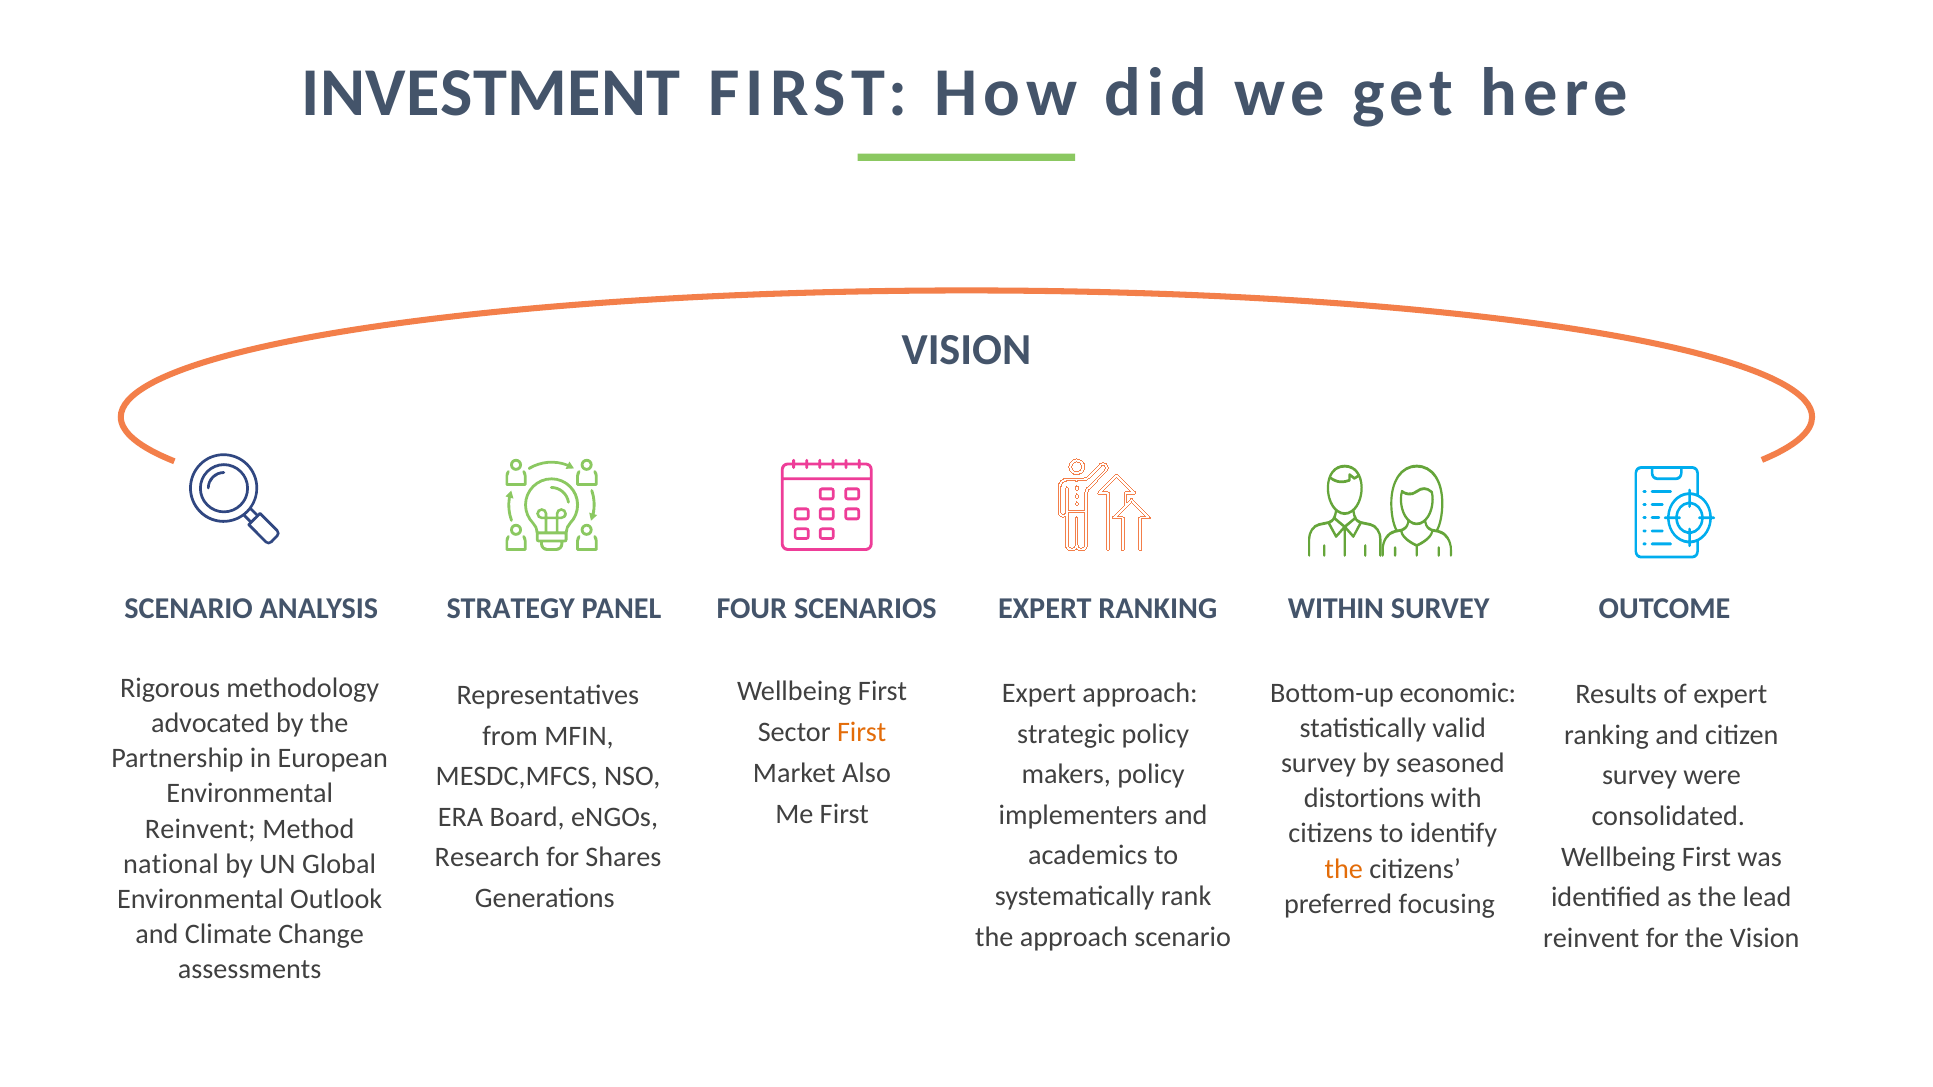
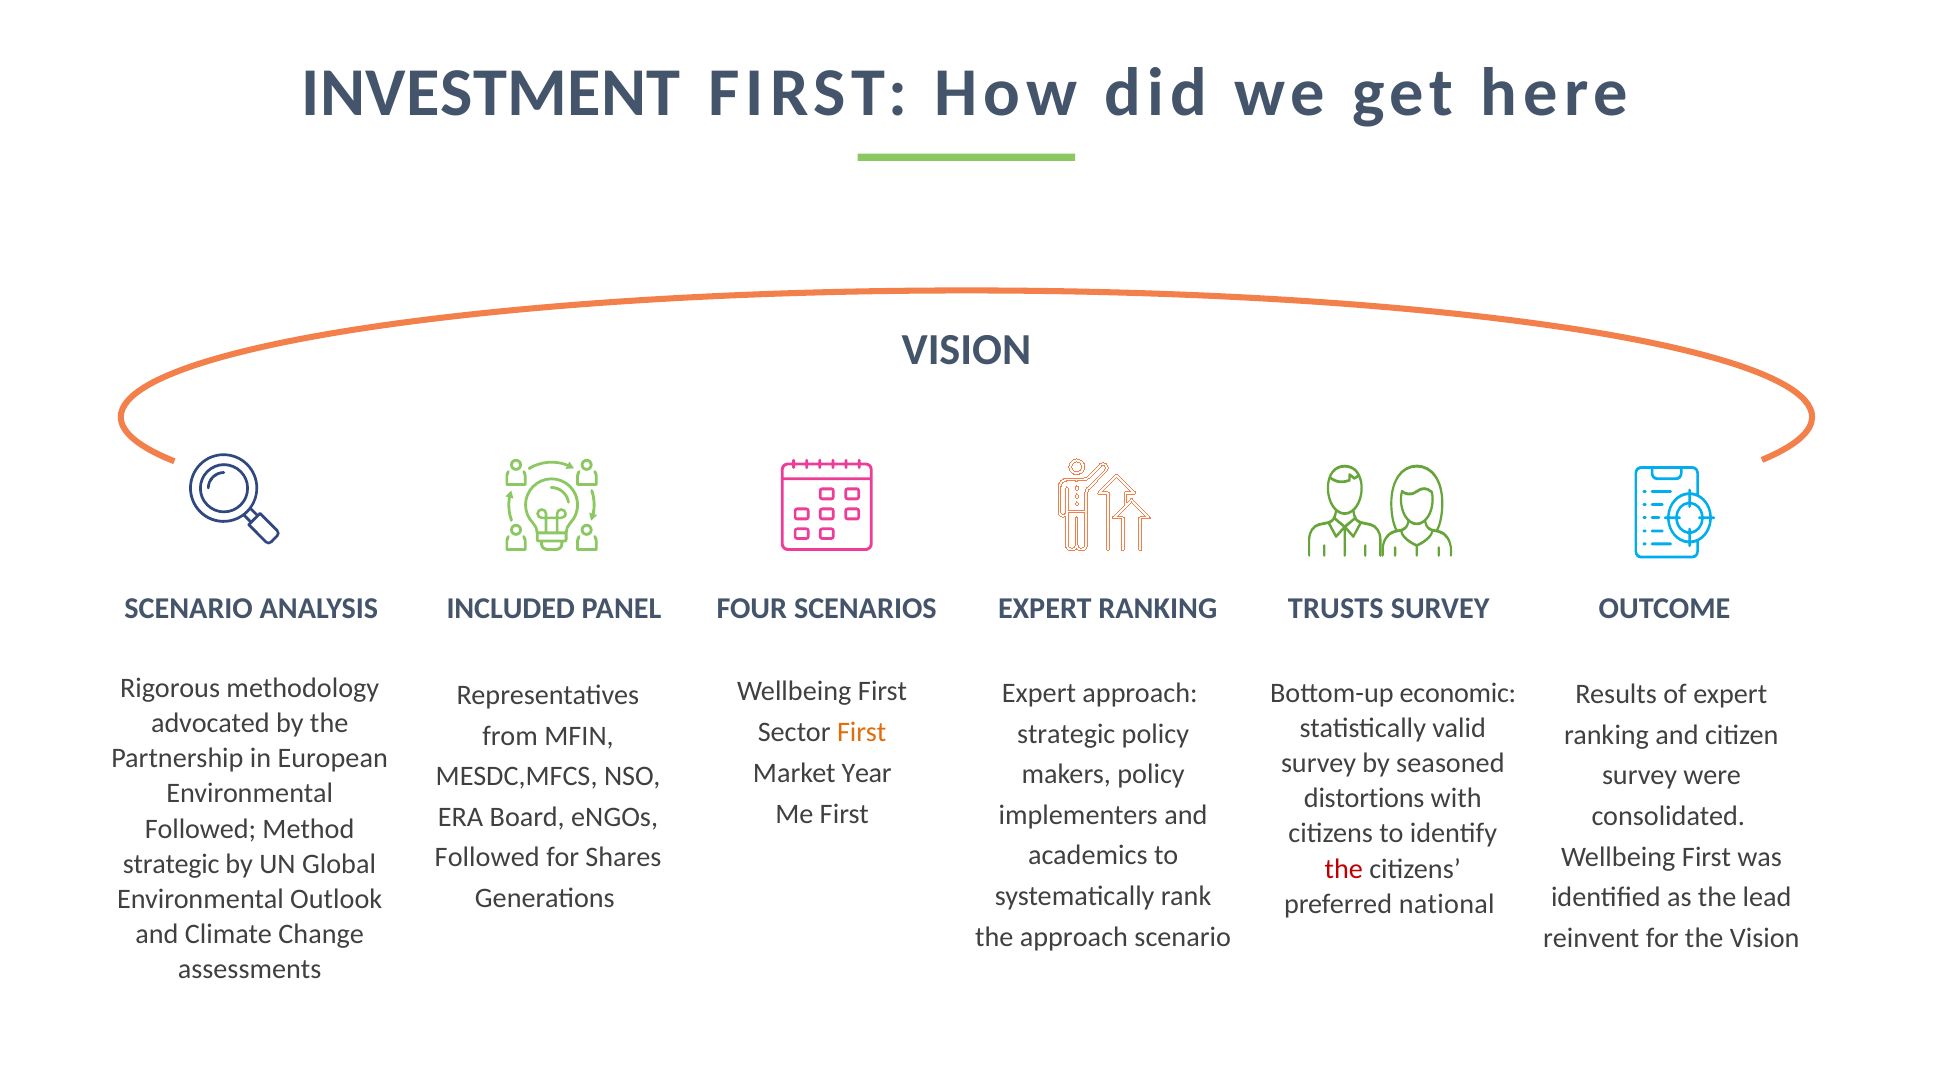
WITHIN: WITHIN -> TRUSTS (1336, 608)
STRATEGY: STRATEGY -> INCLUDED (511, 608)
Also: Also -> Year (867, 774)
Reinvent: Reinvent -> Followed (200, 829)
Research: Research -> Followed (487, 858)
national: national -> strategic (171, 864)
the colour: orange -> red (1344, 869)
focusing: focusing -> national (1447, 904)
